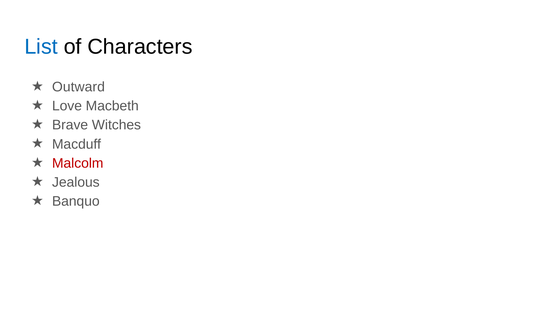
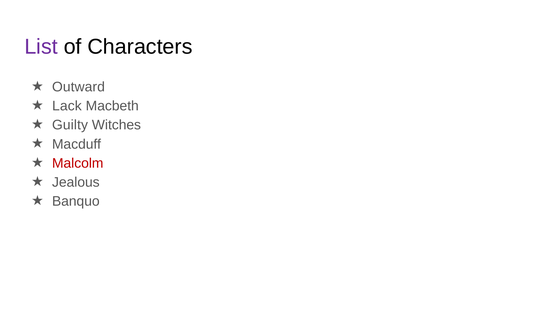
List colour: blue -> purple (41, 47)
Love: Love -> Lack (67, 106)
Brave: Brave -> Guilty (70, 125)
